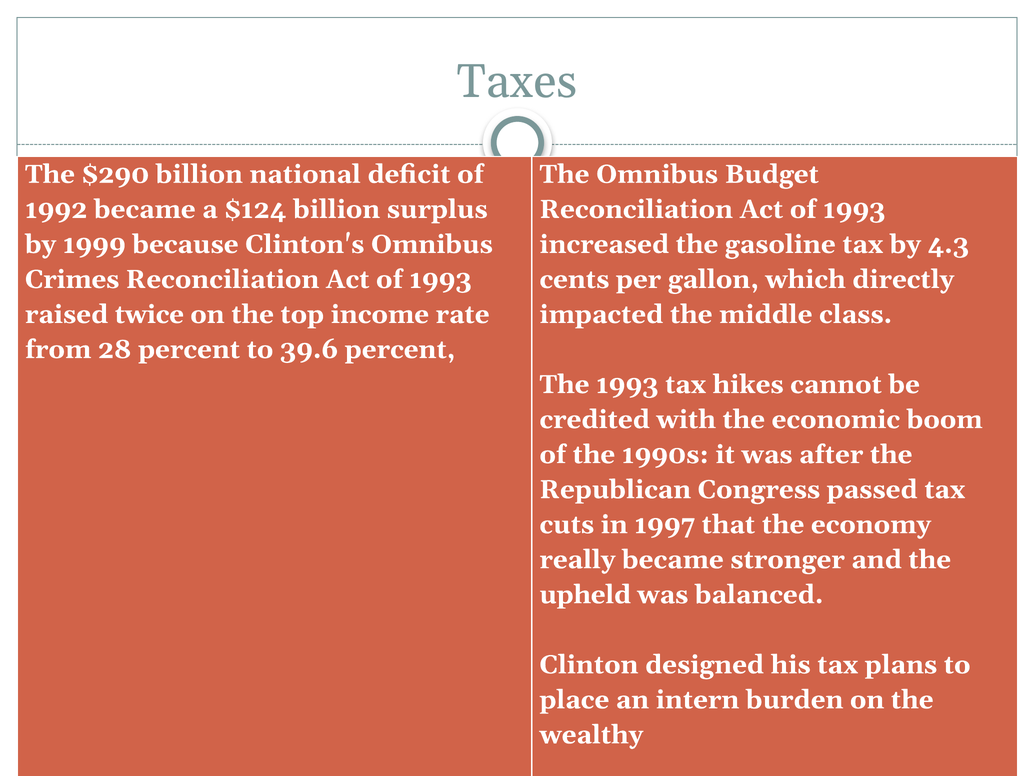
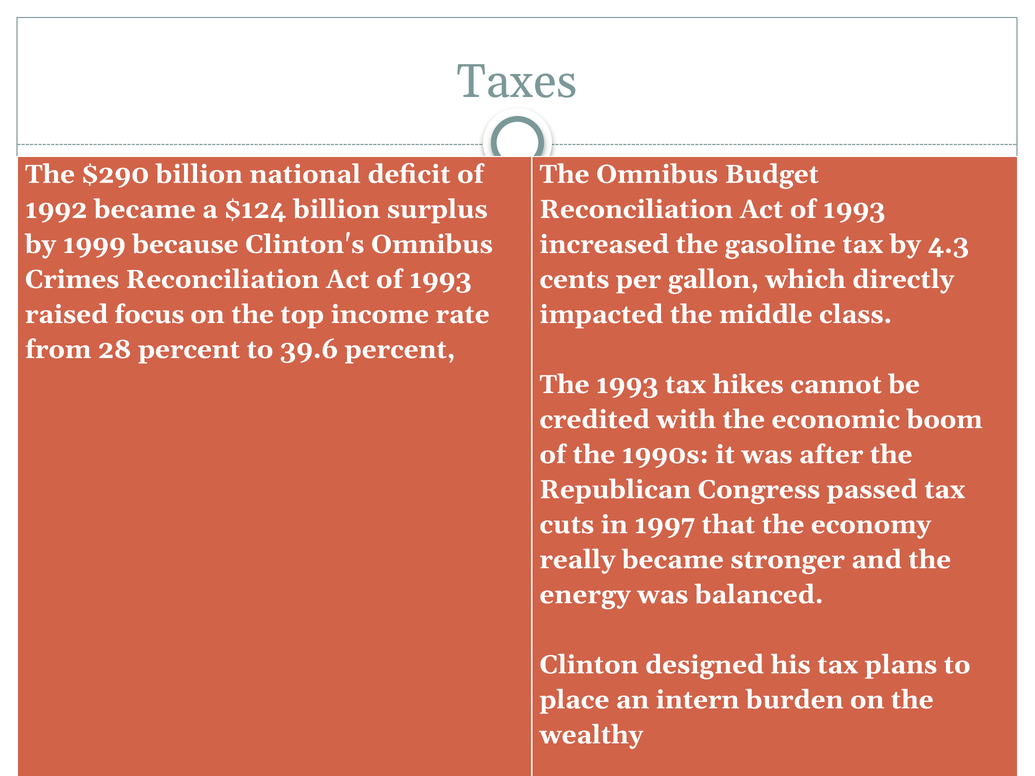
twice: twice -> focus (149, 315)
upheld: upheld -> energy (585, 595)
